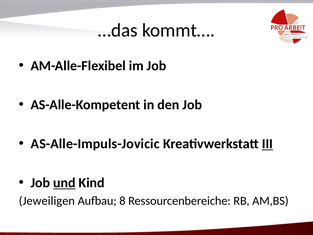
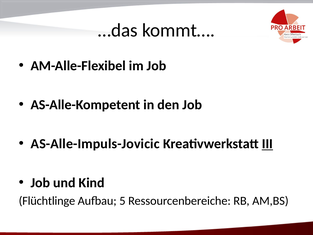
und underline: present -> none (64, 183)
Jeweiligen: Jeweiligen -> Flüchtlinge (47, 201)
8: 8 -> 5 (122, 201)
